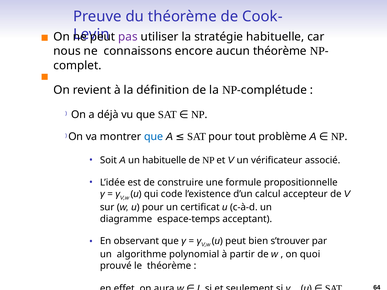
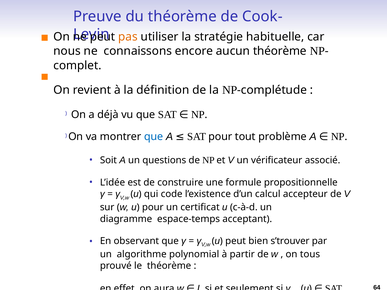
pas colour: purple -> orange (128, 37)
un habituelle: habituelle -> questions (164, 160)
quoi: quoi -> tous (310, 255)
